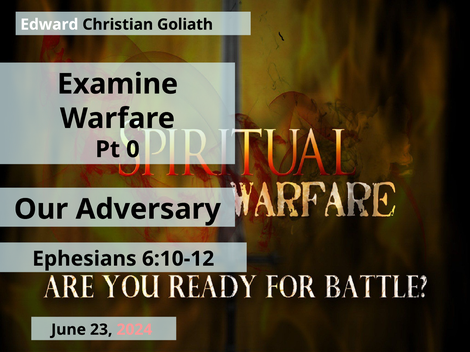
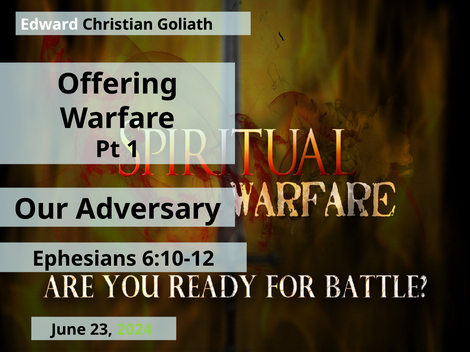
Examine: Examine -> Offering (117, 84)
0: 0 -> 1 (133, 150)
2024 colour: pink -> light green (134, 330)
